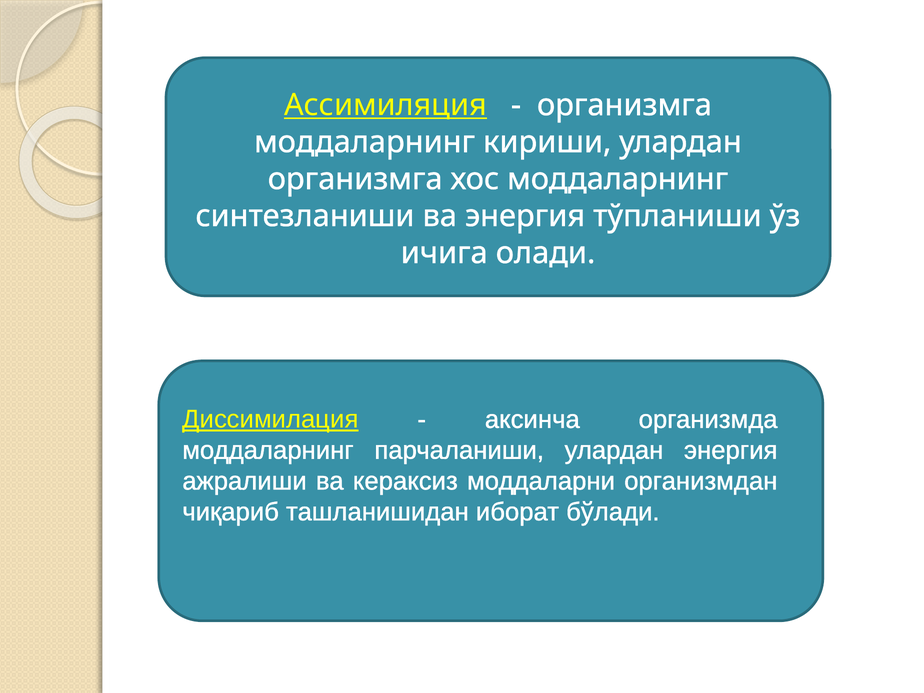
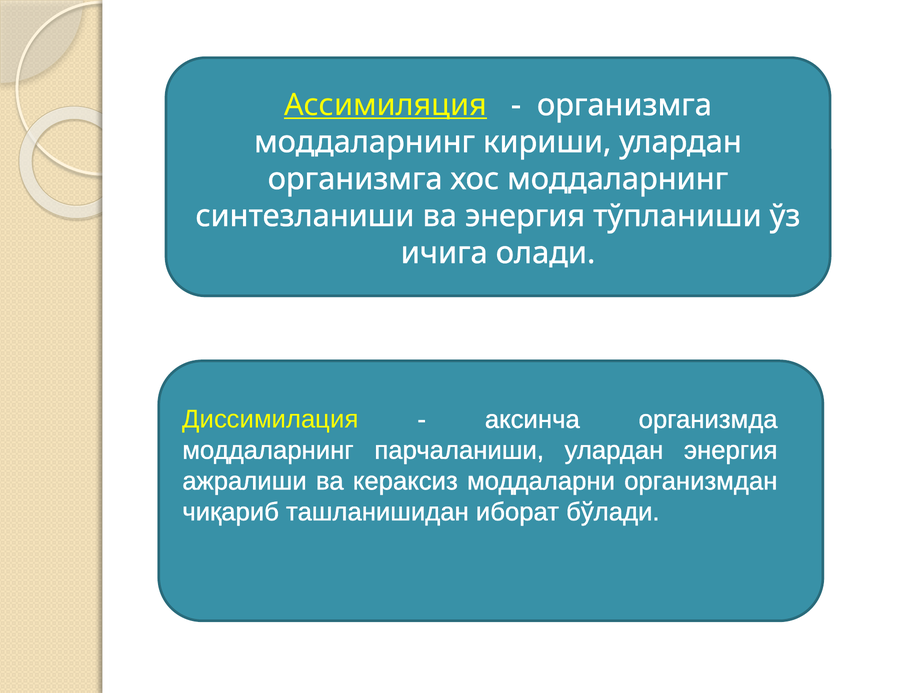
Диссимилация underline: present -> none (270, 419)
